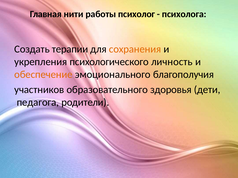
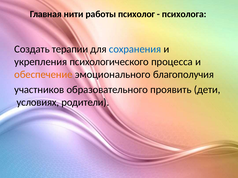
сохранения colour: orange -> blue (135, 49)
личность: личность -> процесса (172, 62)
здоровья: здоровья -> проявить (171, 90)
педагога: педагога -> условиях (38, 103)
